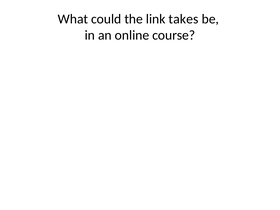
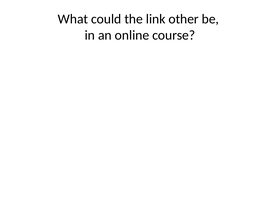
takes: takes -> other (184, 19)
